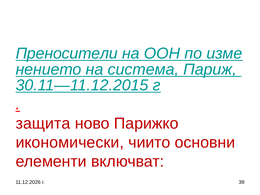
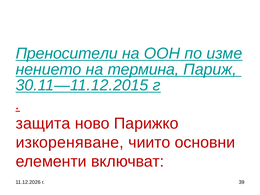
система: система -> термина (143, 69)
икономически: икономически -> изкореняване (70, 142)
